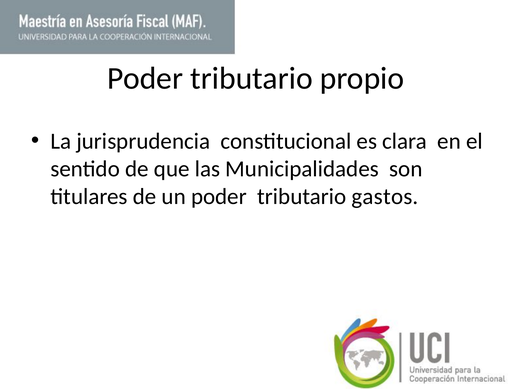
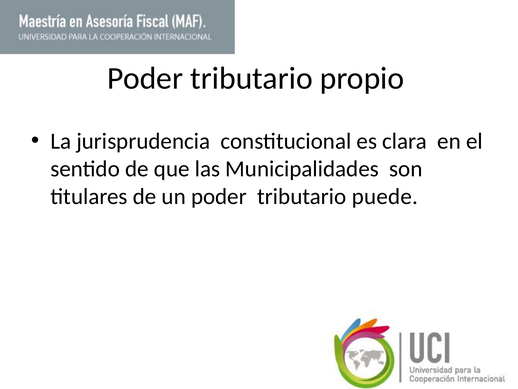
gastos: gastos -> puede (385, 196)
